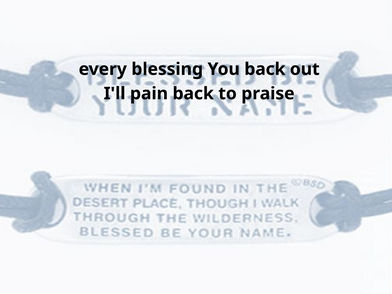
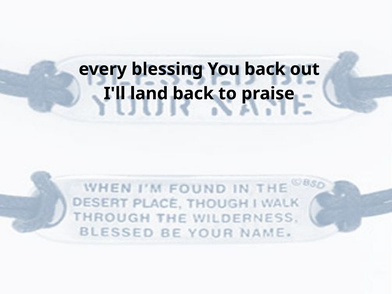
pain: pain -> land (149, 94)
